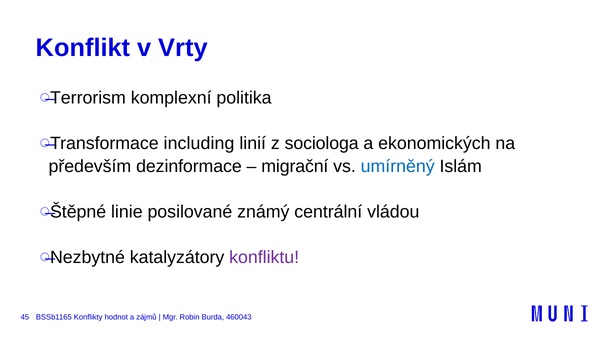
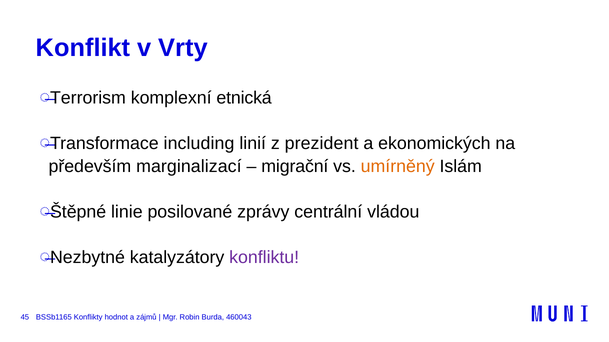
politika: politika -> etnická (244, 98)
sociologa: sociologa -> prezident (322, 144)
dezinformace: dezinformace -> marginalizací (189, 166)
umírněný colour: blue -> orange (398, 166)
známý: známý -> zprávy (263, 212)
